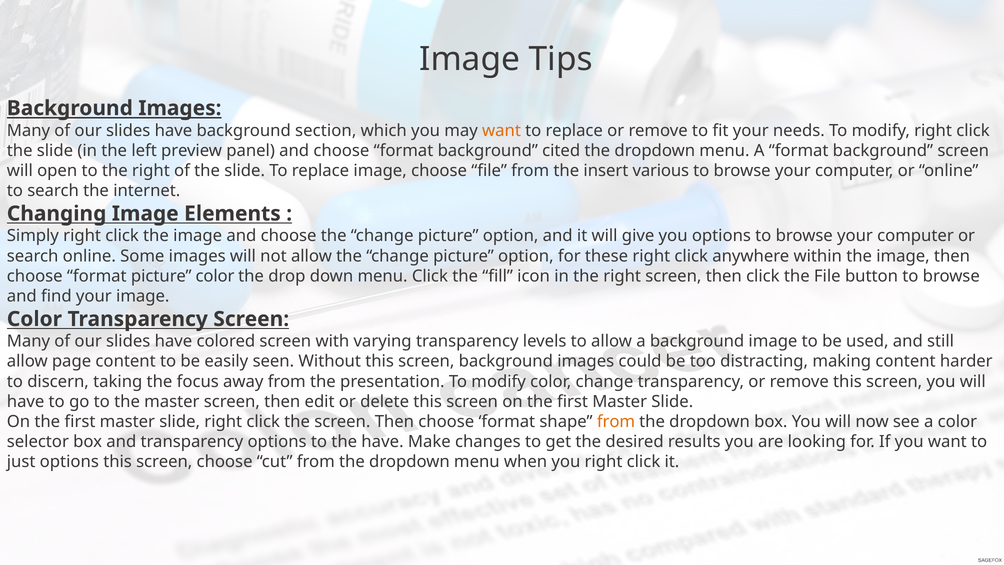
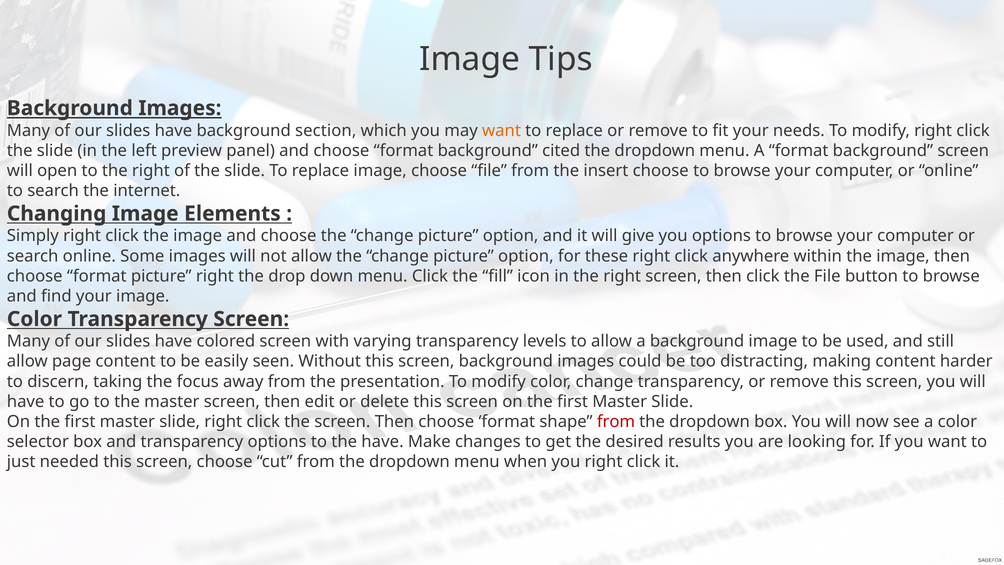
insert various: various -> choose (661, 171)
picture color: color -> right (215, 276)
from colour: orange -> red (616, 422)
just options: options -> needed (69, 462)
